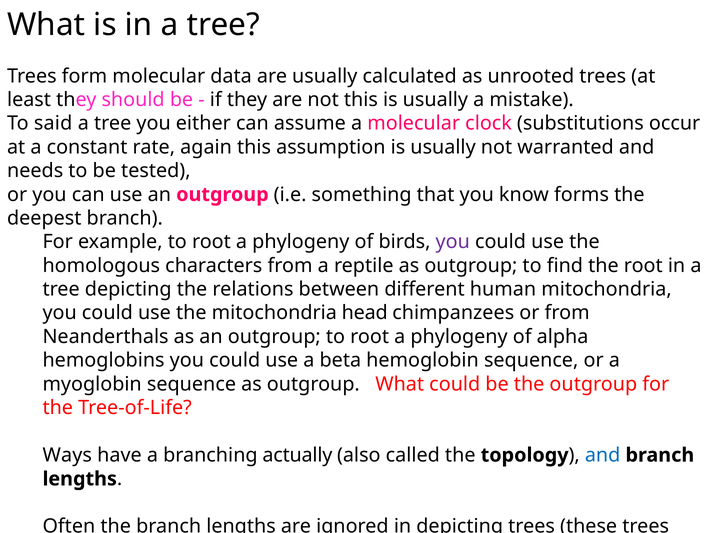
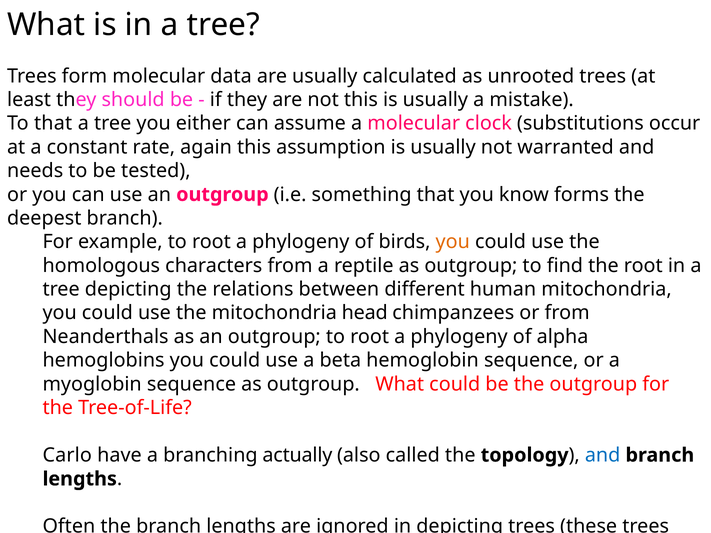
To said: said -> that (53, 123)
you colour: purple -> orange (453, 242)
Ways: Ways -> Carlo (67, 455)
